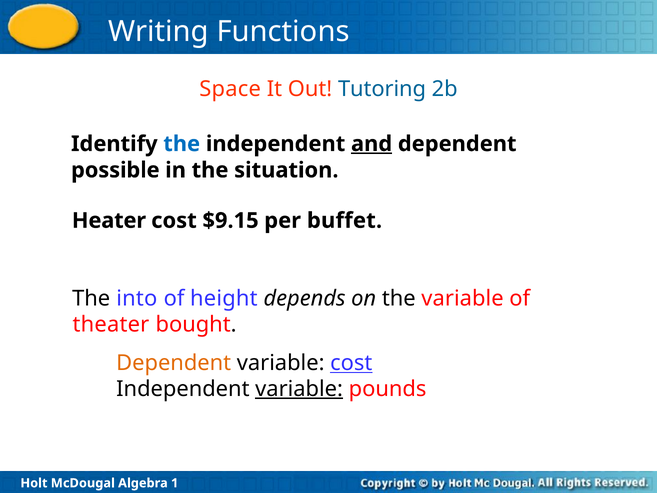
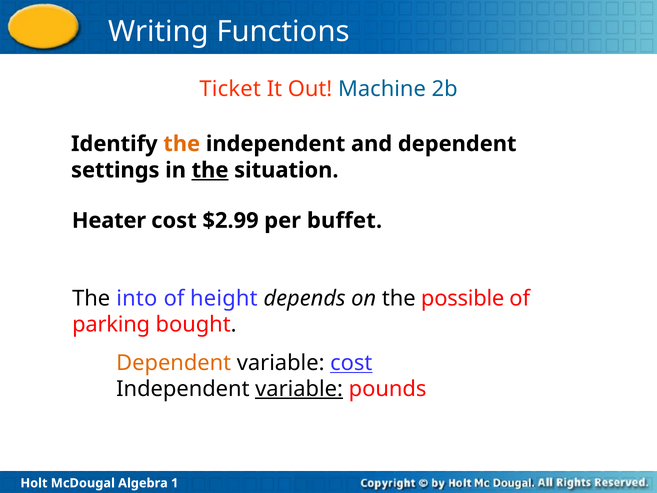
Space: Space -> Ticket (230, 89)
Tutoring: Tutoring -> Machine (382, 89)
the colour: blue -> orange (182, 144)
and underline: present -> none (372, 144)
possible: possible -> settings (115, 170)
the underline: none -> present (210, 170)
$9.15: $9.15 -> $2.99 (231, 220)
the variable: variable -> possible (463, 298)
theater: theater -> parking (111, 325)
